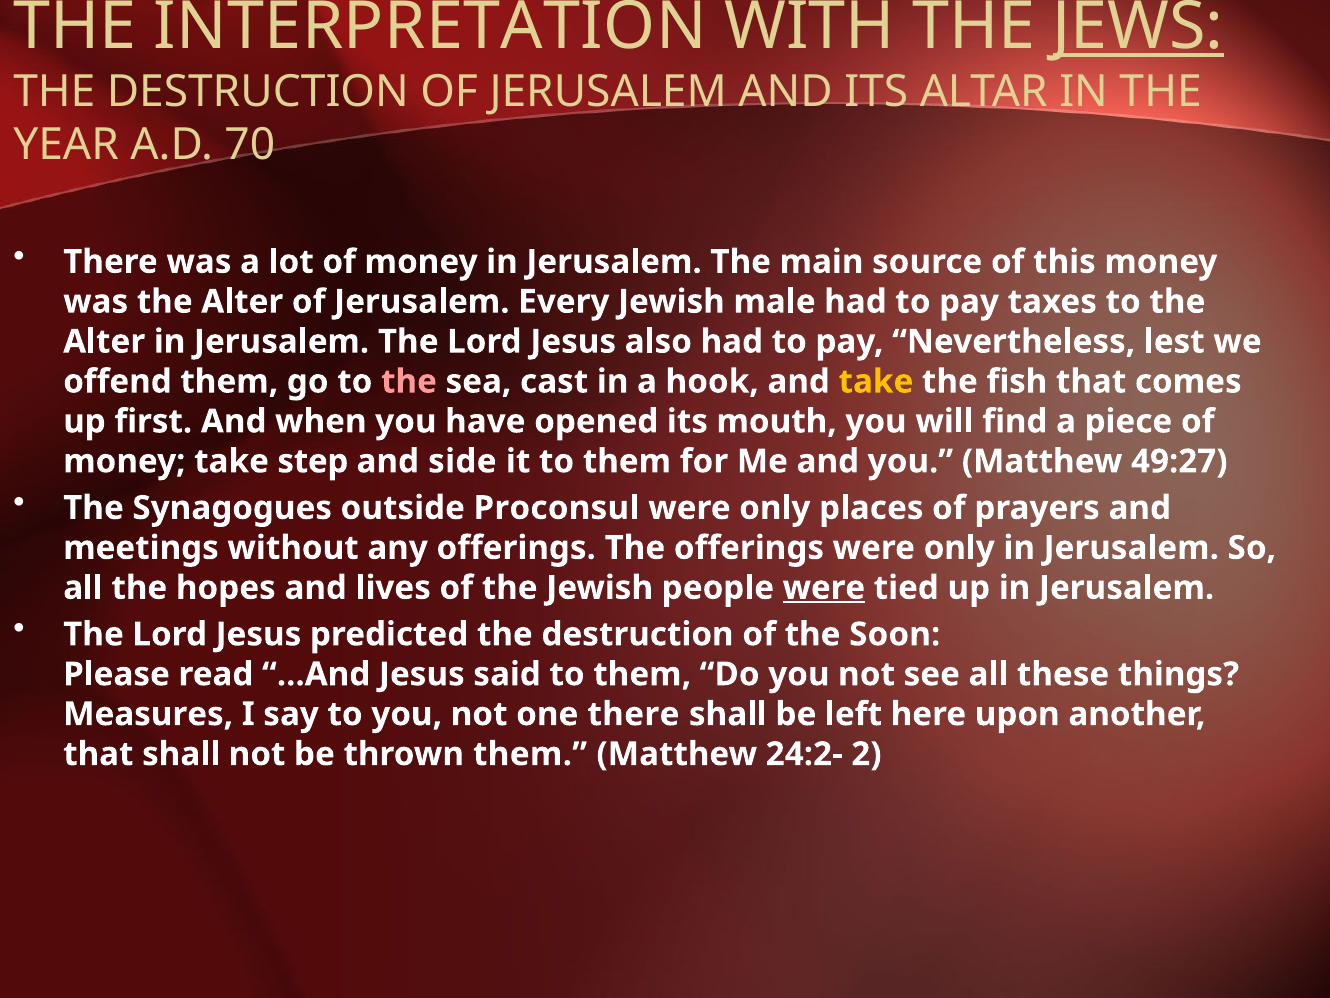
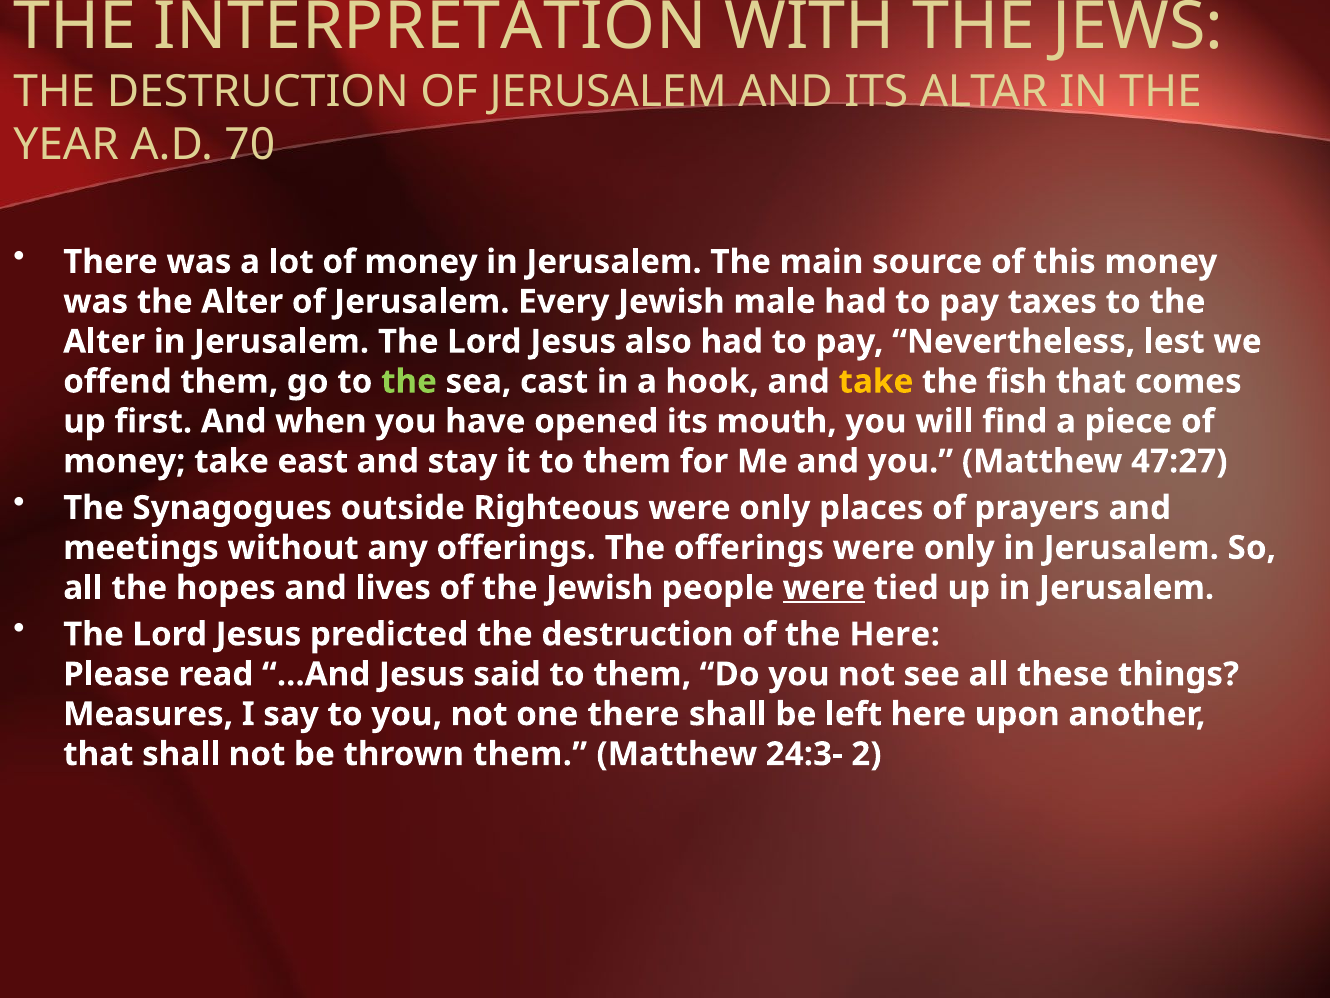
JEWS underline: present -> none (1138, 27)
the colour: pink -> light green (409, 381)
step: step -> east (313, 461)
side: side -> stay (462, 461)
49:27: 49:27 -> 47:27 (1179, 461)
Proconsul: Proconsul -> Righteous (557, 508)
the Soon: Soon -> Here (895, 634)
24:2-: 24:2- -> 24:3- (804, 754)
